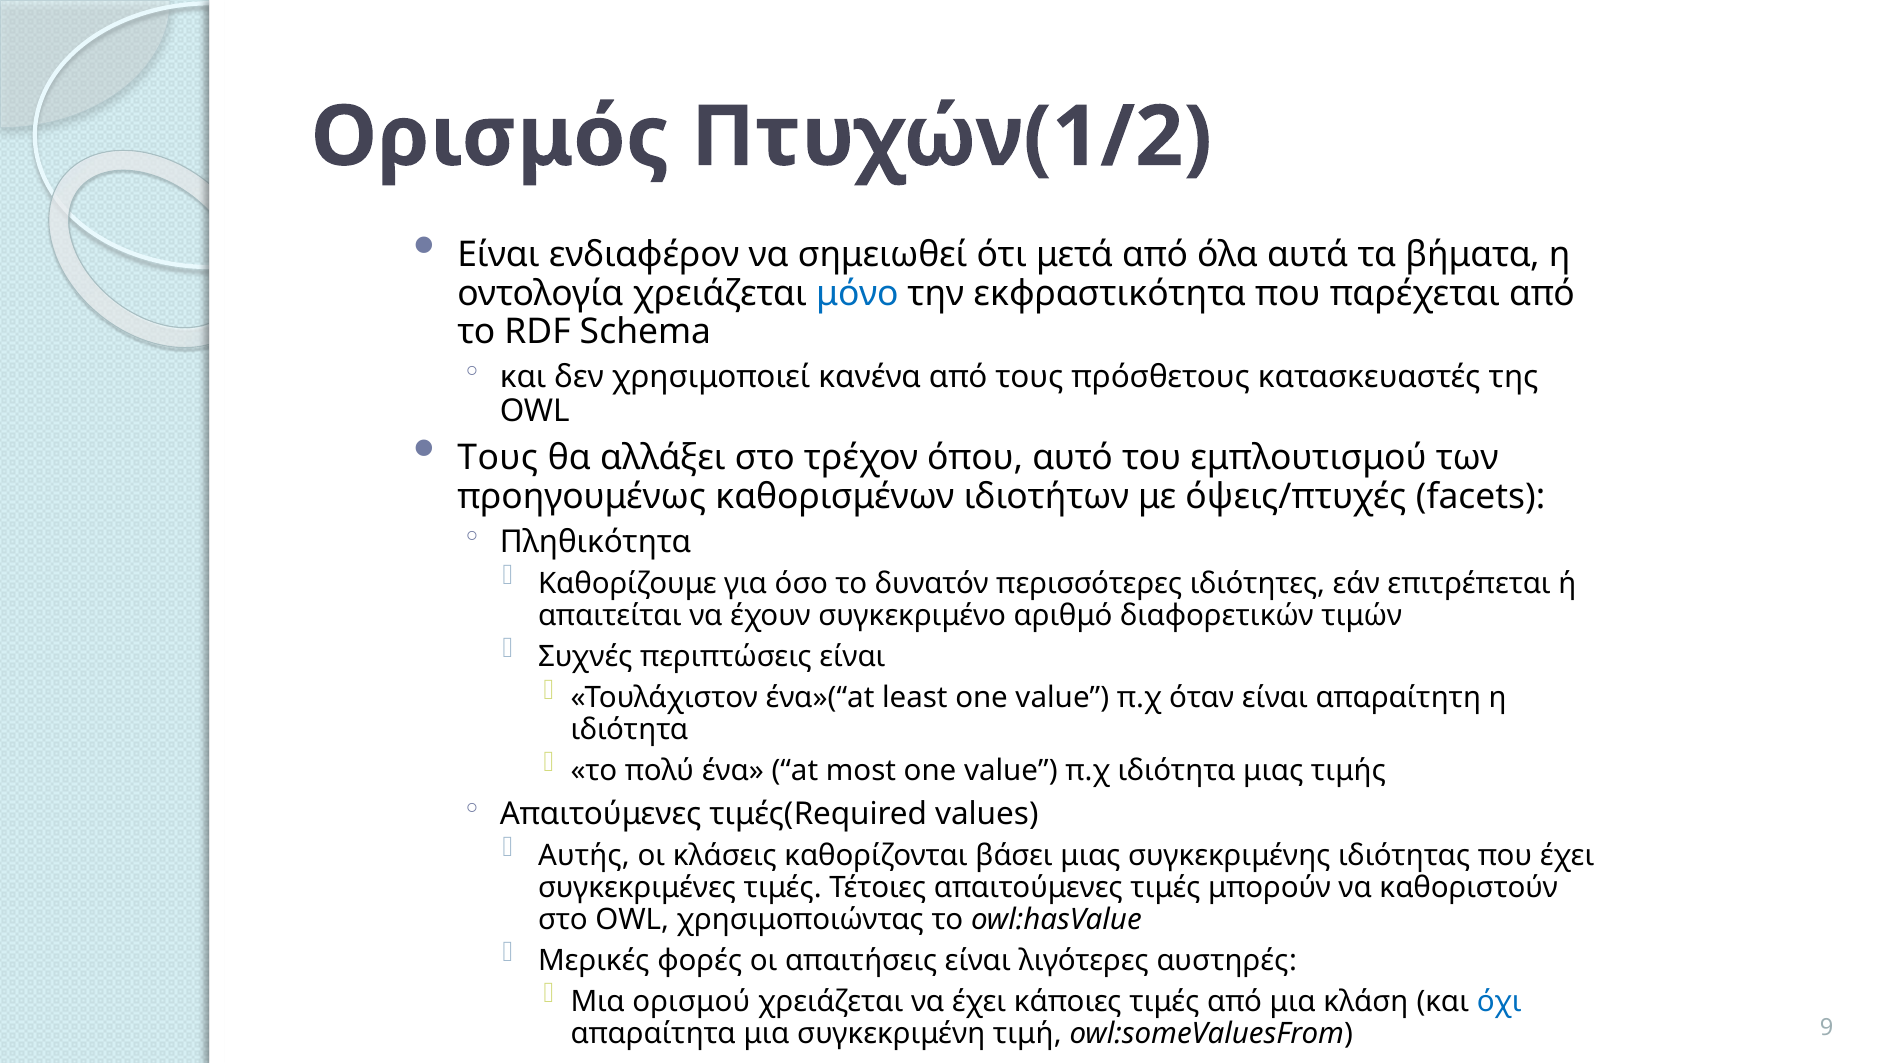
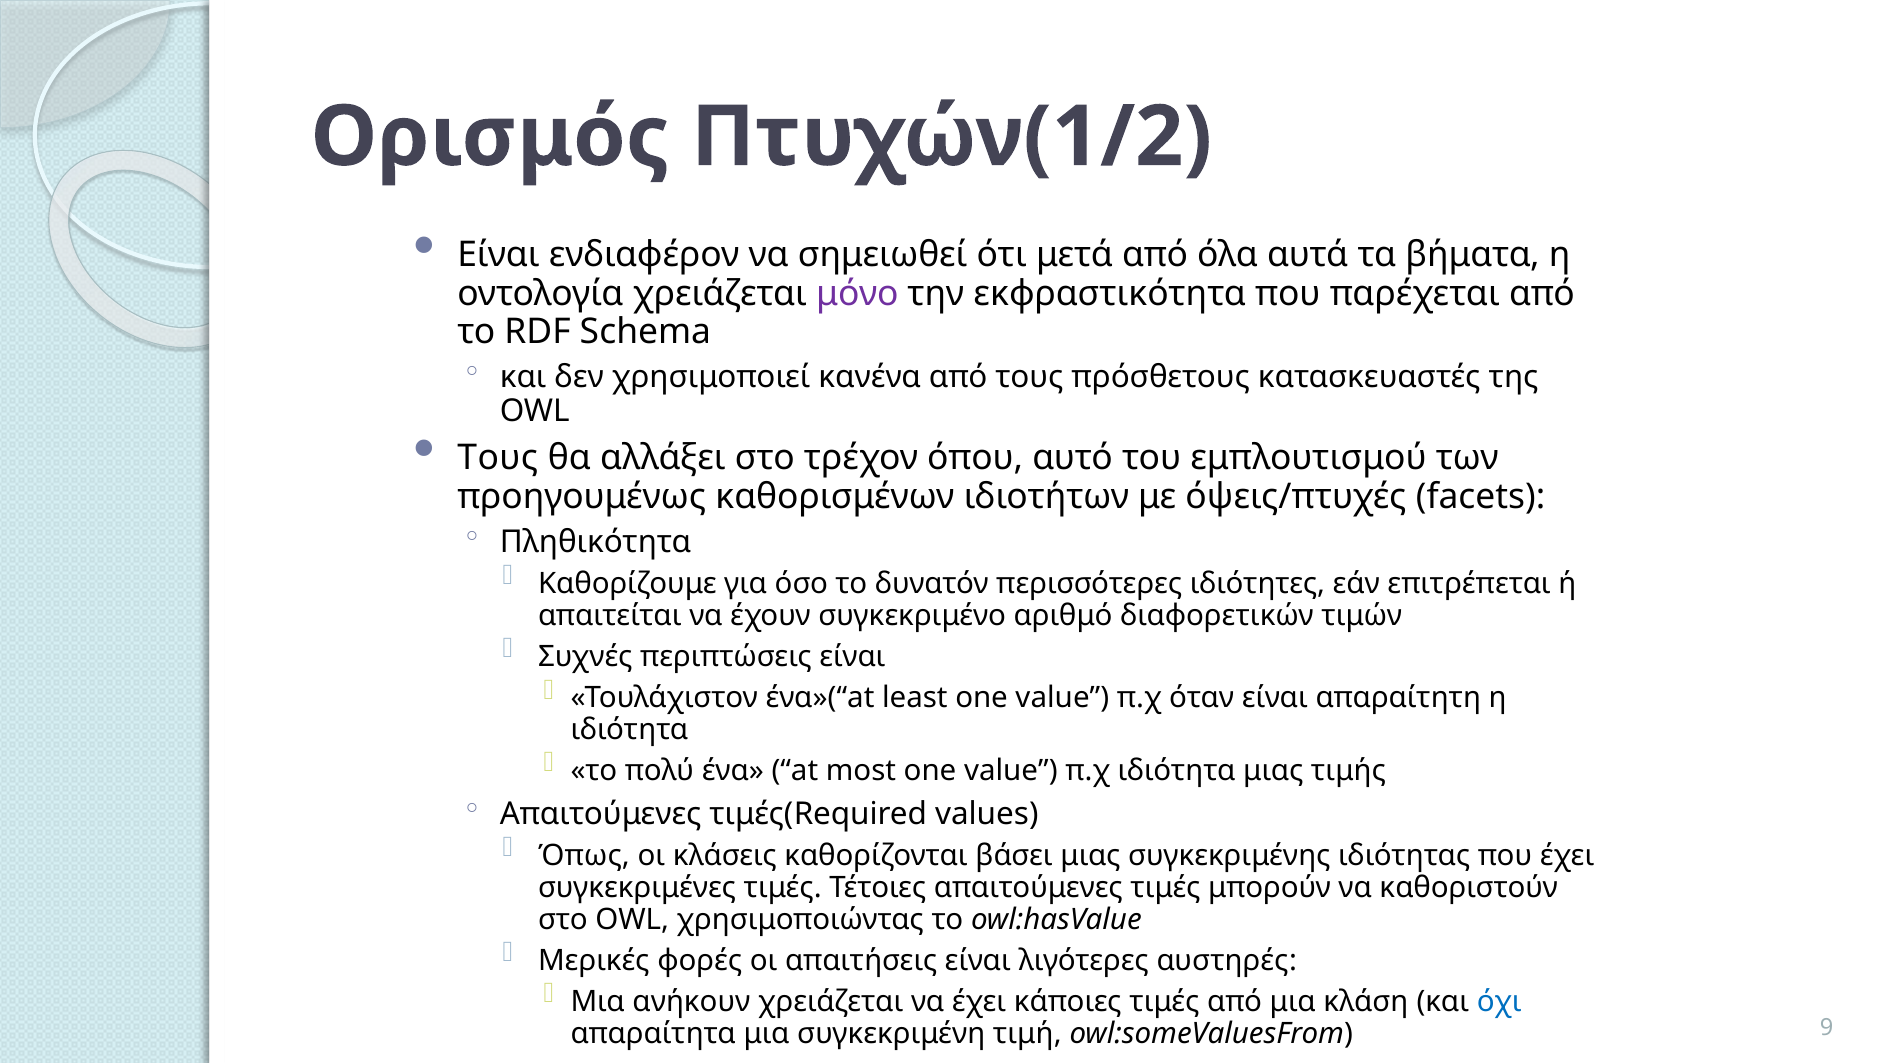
μόνο colour: blue -> purple (857, 293)
Αυτής: Αυτής -> Όπως (584, 855)
ορισμού: ορισμού -> ανήκουν (691, 1001)
